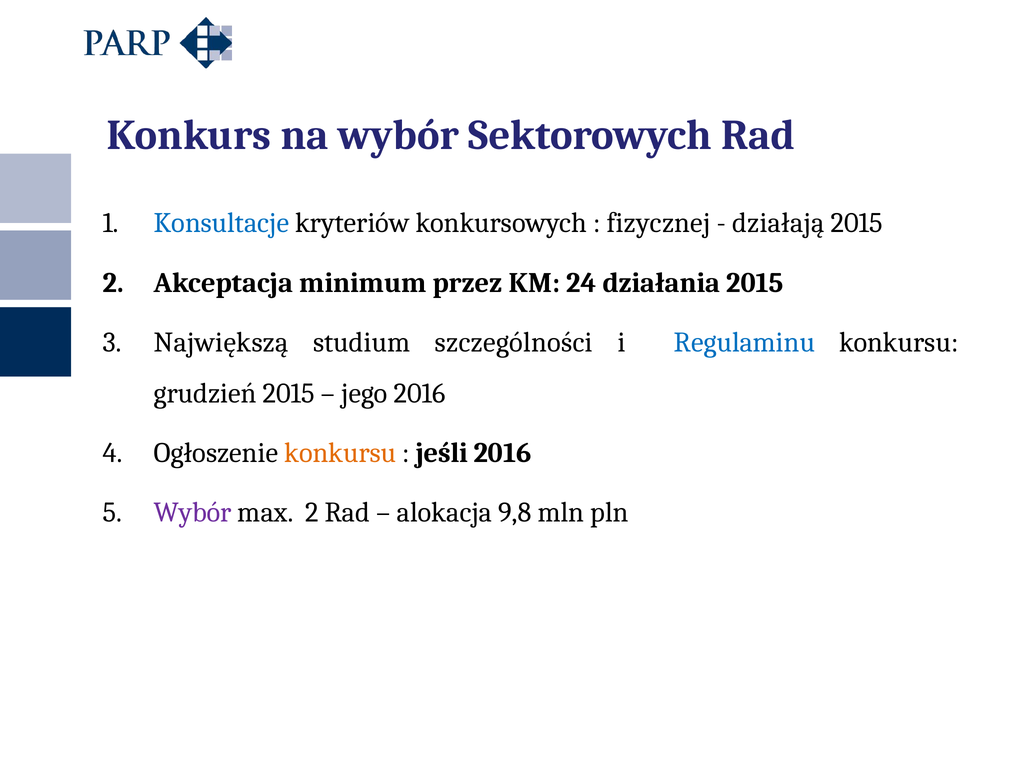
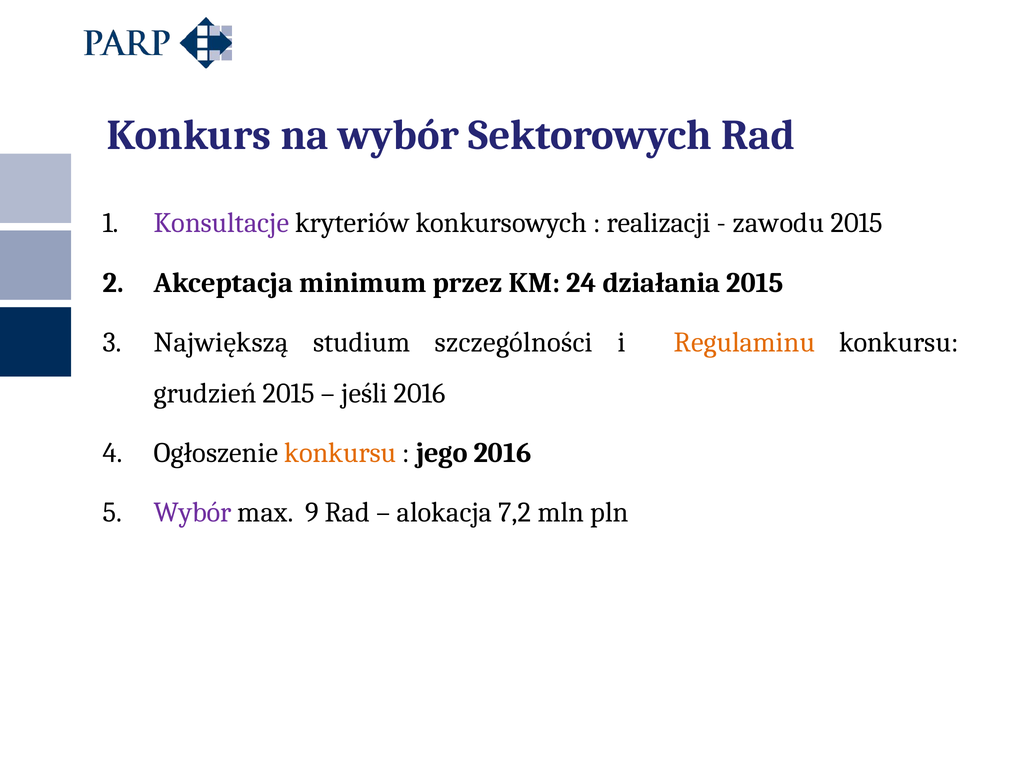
Konsultacje colour: blue -> purple (221, 223)
fizycznej: fizycznej -> realizacji (659, 223)
działają: działają -> zawodu (778, 223)
Regulaminu colour: blue -> orange (744, 342)
jego: jego -> jeśli (365, 393)
jeśli: jeśli -> jego (442, 453)
max 2: 2 -> 9 (312, 512)
9,8: 9,8 -> 7,2 (515, 512)
